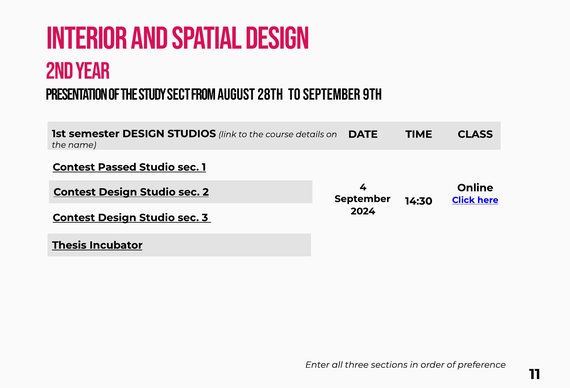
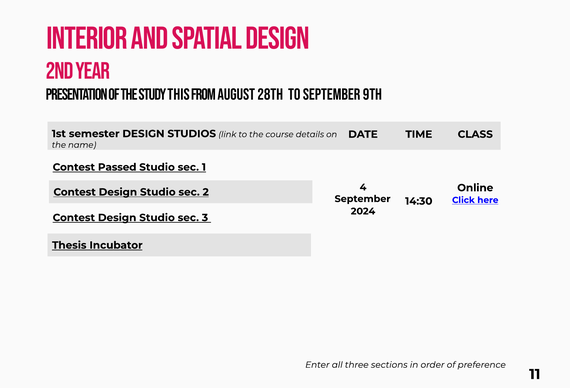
Sect: Sect -> This (178, 94)
